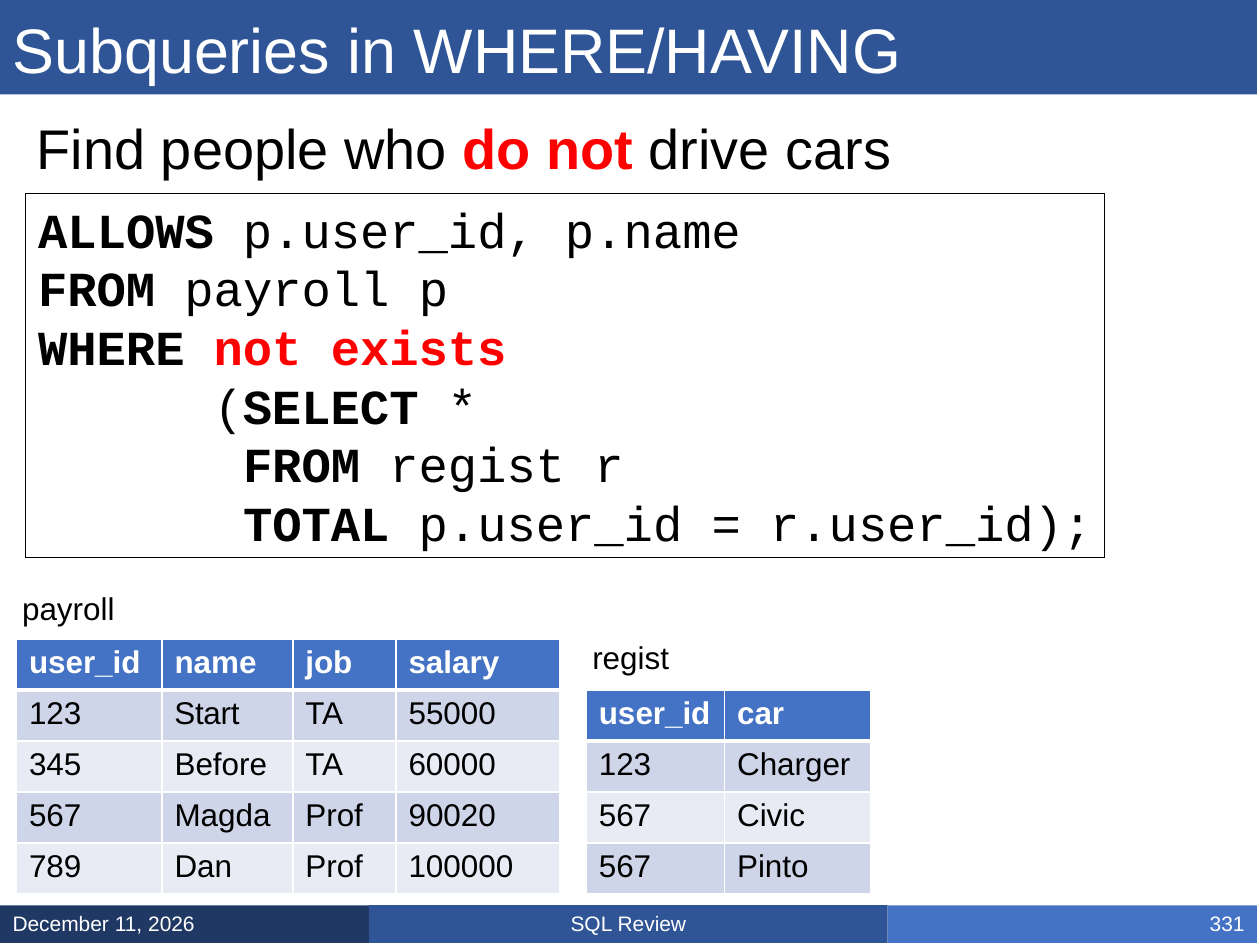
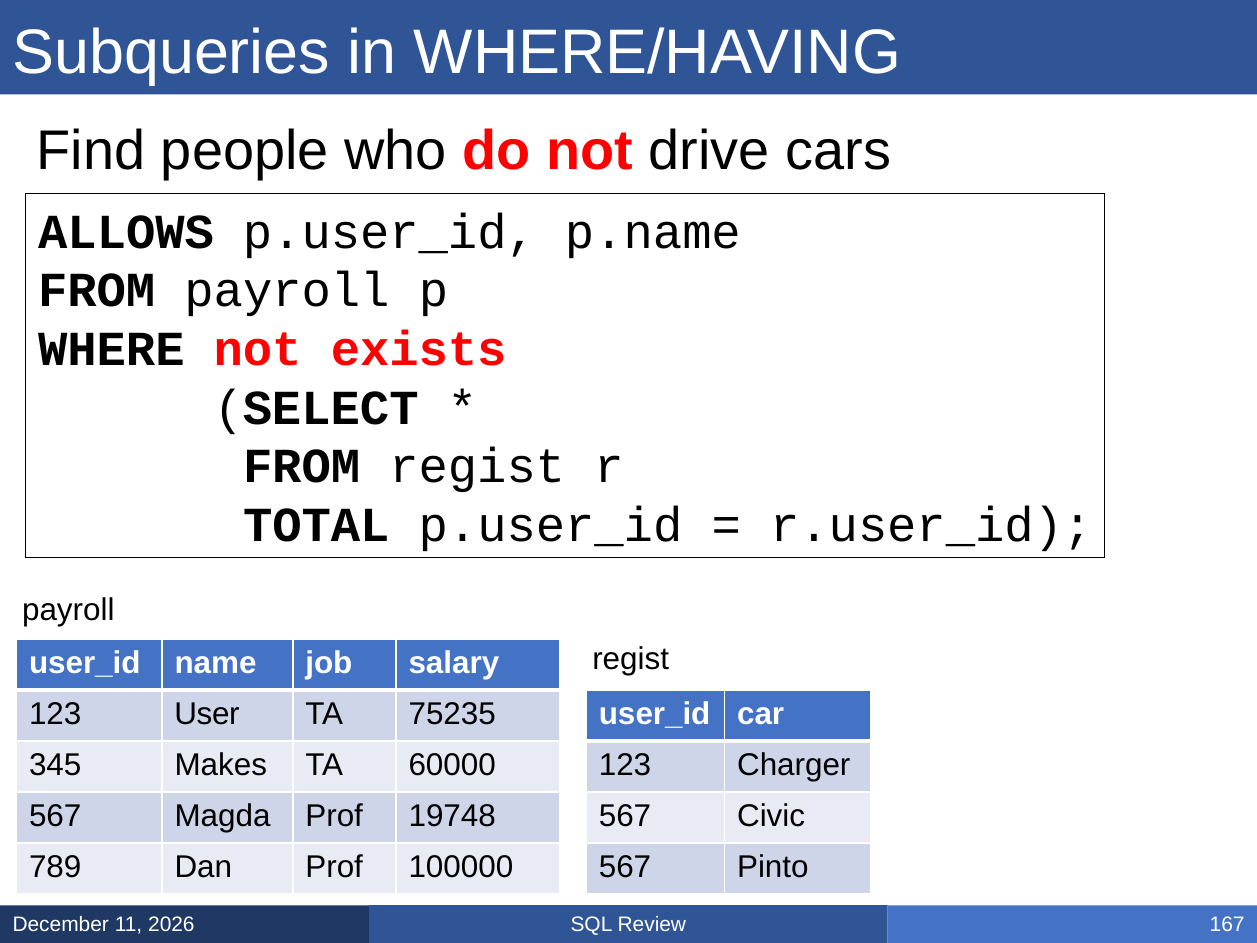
Start: Start -> User (207, 714)
55000: 55000 -> 75235 (452, 714)
Before: Before -> Makes (221, 765)
90020: 90020 -> 19748 (452, 816)
331: 331 -> 167 (1227, 925)
